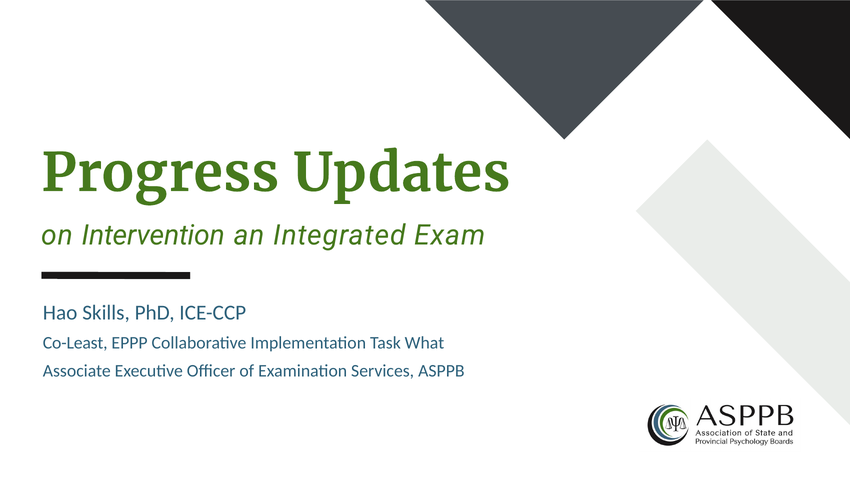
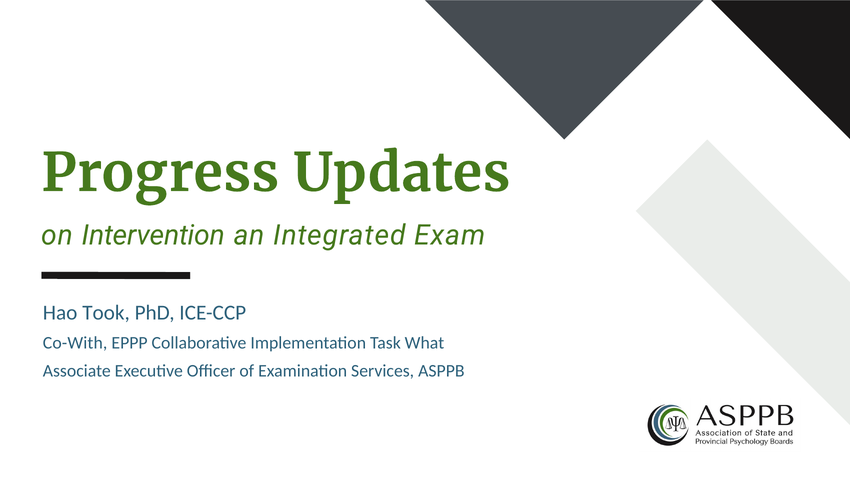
Skills: Skills -> Took (106, 313)
Co-Least: Co-Least -> Co-With (75, 343)
